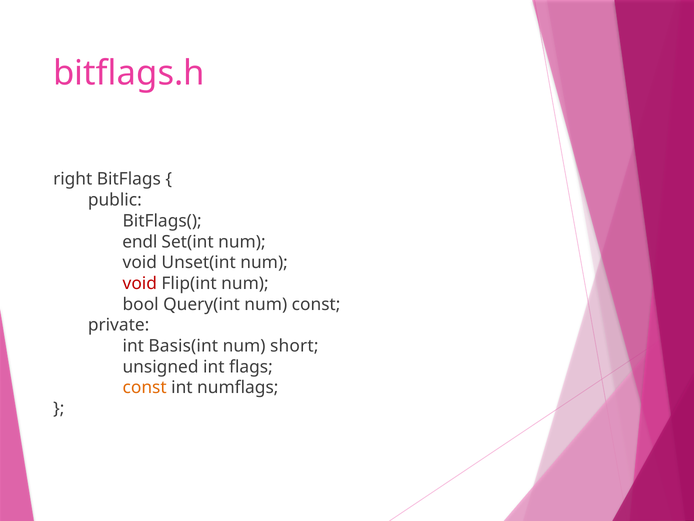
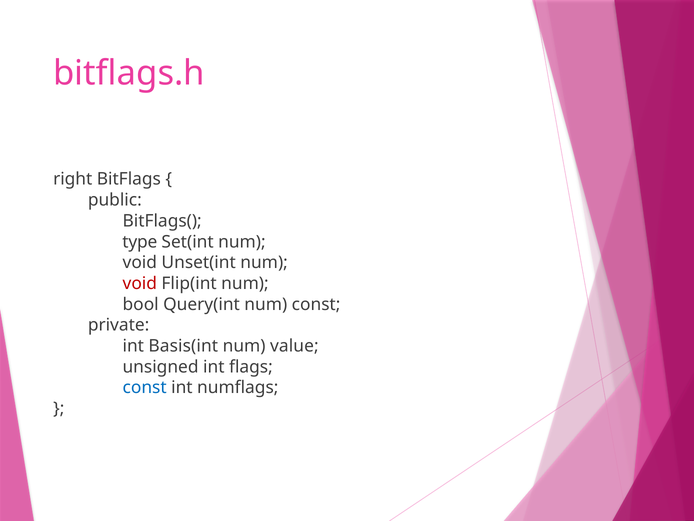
endl: endl -> type (140, 242)
short: short -> value (294, 346)
const colour: orange -> blue (145, 387)
